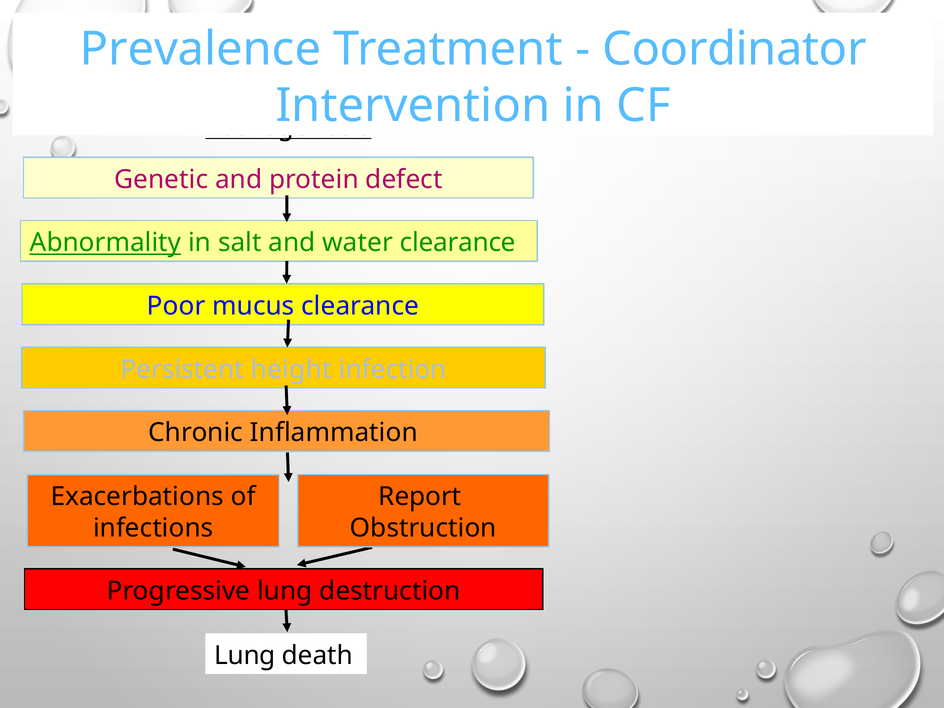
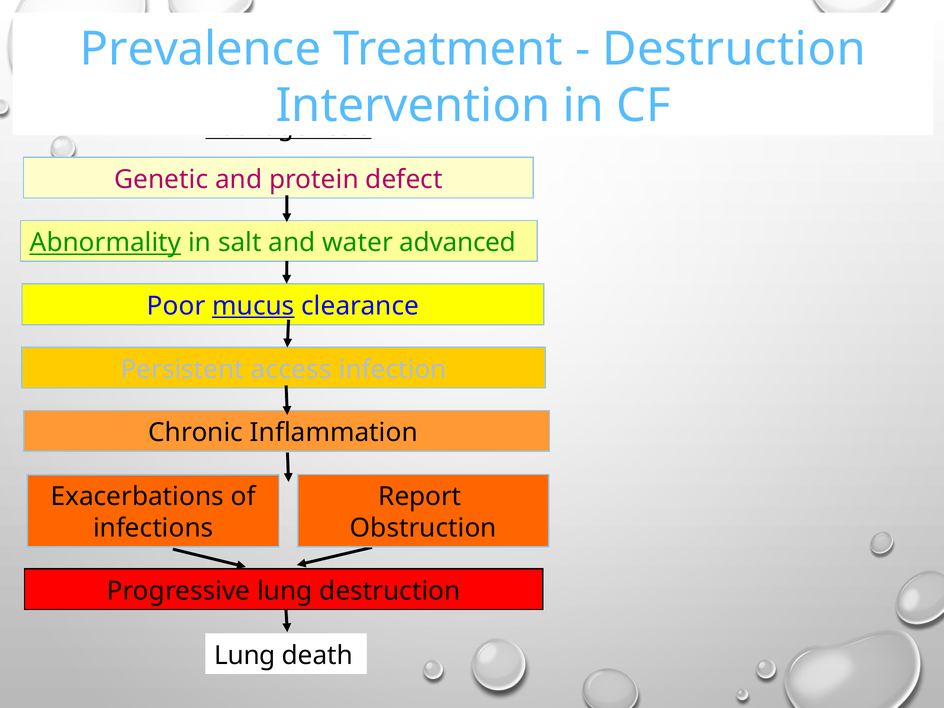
Coordinator: Coordinator -> Destruction (734, 49)
water clearance: clearance -> advanced (458, 243)
mucus underline: none -> present (253, 306)
height: height -> access (291, 369)
